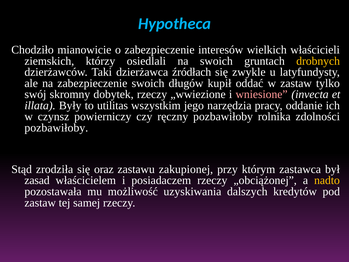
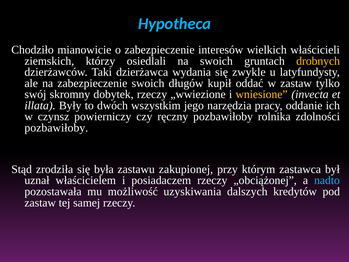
źródłach: źródłach -> wydania (192, 72)
wniesione colour: pink -> yellow (262, 94)
utilitas: utilitas -> dwóch (112, 105)
oraz: oraz -> była (104, 169)
zasad: zasad -> uznał (37, 180)
nadto colour: yellow -> light blue (327, 180)
